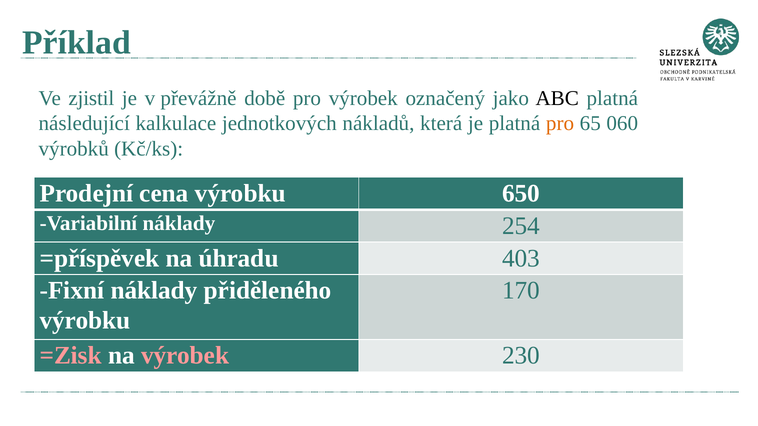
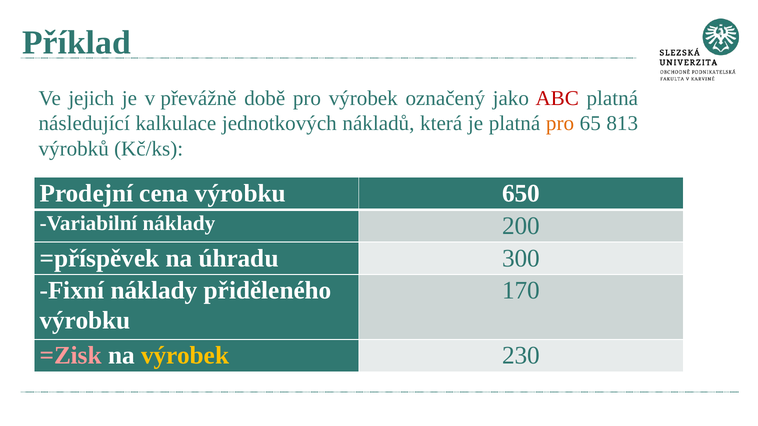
zjistil: zjistil -> jejich (91, 98)
ABC colour: black -> red (557, 98)
060: 060 -> 813 (622, 123)
254: 254 -> 200 (521, 226)
403: 403 -> 300 (521, 258)
výrobek colour: pink -> yellow (185, 356)
